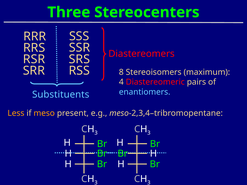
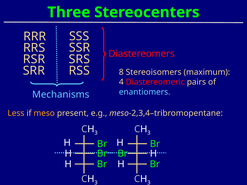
Substituents: Substituents -> Mechanisms (61, 95)
